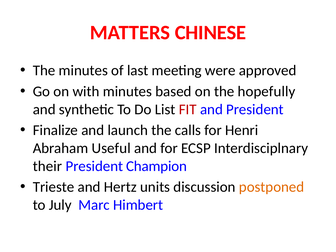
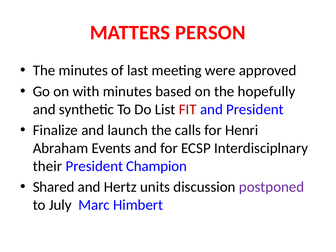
CHINESE: CHINESE -> PERSON (210, 33)
Useful: Useful -> Events (111, 148)
Trieste: Trieste -> Shared (54, 187)
postponed colour: orange -> purple (272, 187)
